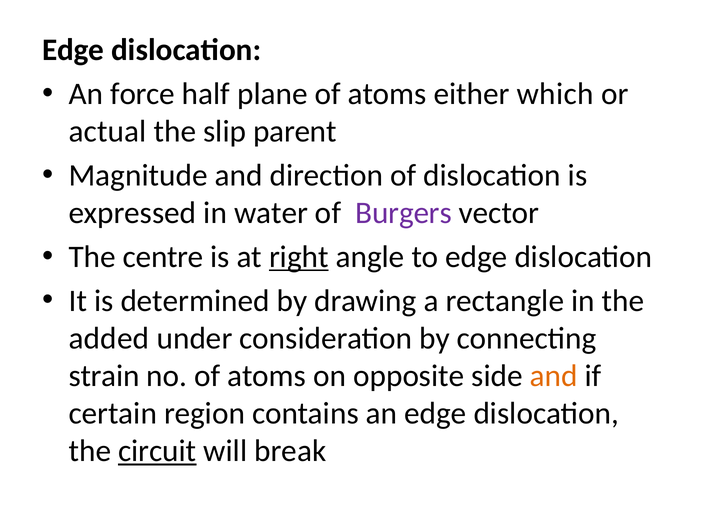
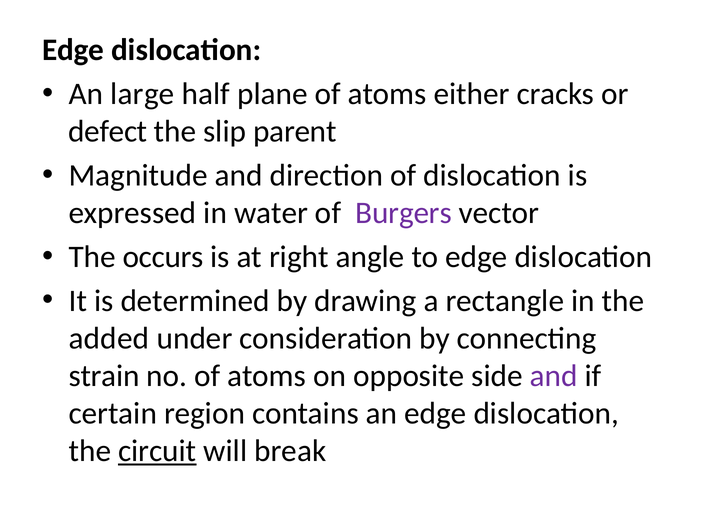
force: force -> large (142, 94)
which: which -> cracks (555, 94)
actual: actual -> defect (108, 132)
centre: centre -> occurs (163, 257)
right underline: present -> none (299, 257)
and colour: orange -> purple (554, 376)
